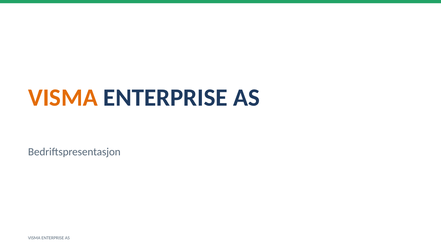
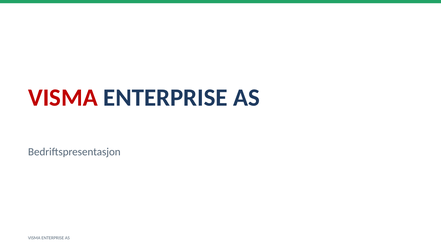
VISMA colour: orange -> red (63, 98)
